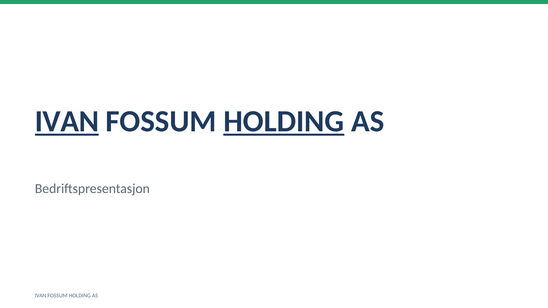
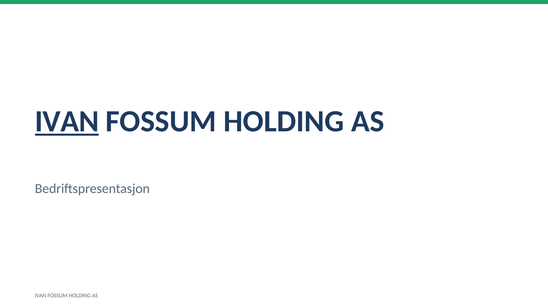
HOLDING underline: present -> none (284, 122)
